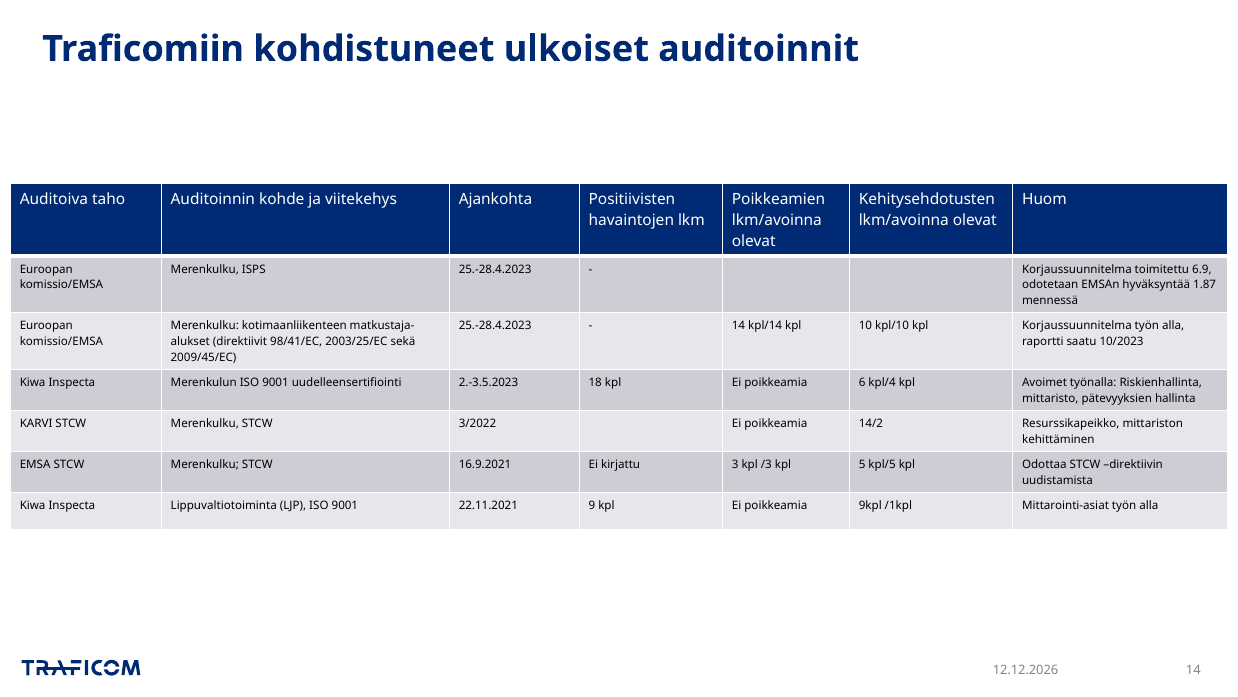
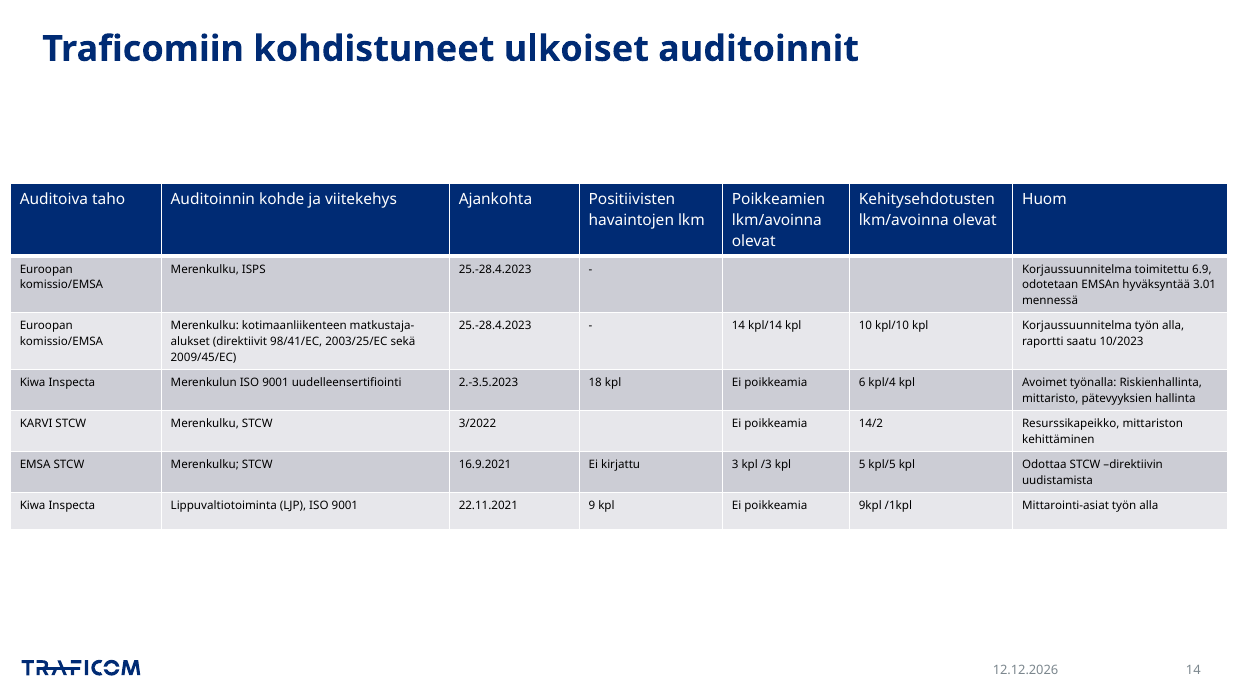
1.87: 1.87 -> 3.01 (1205, 285)
